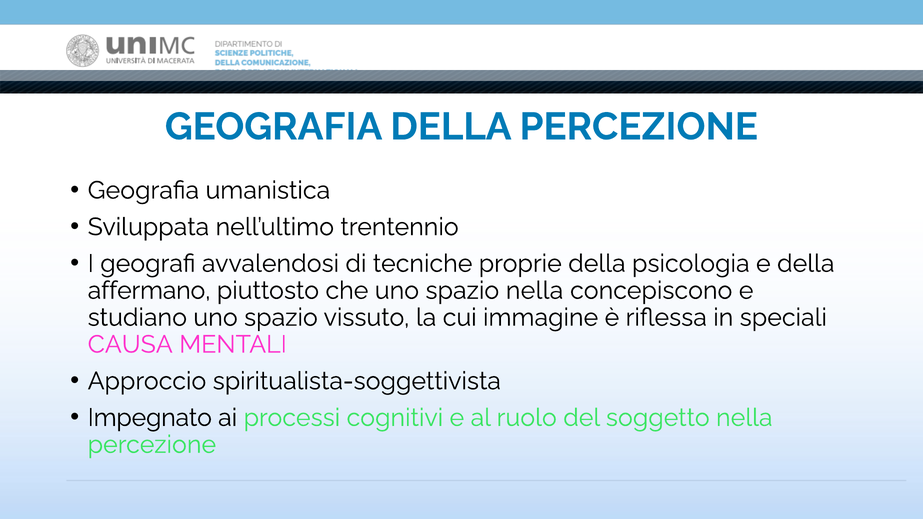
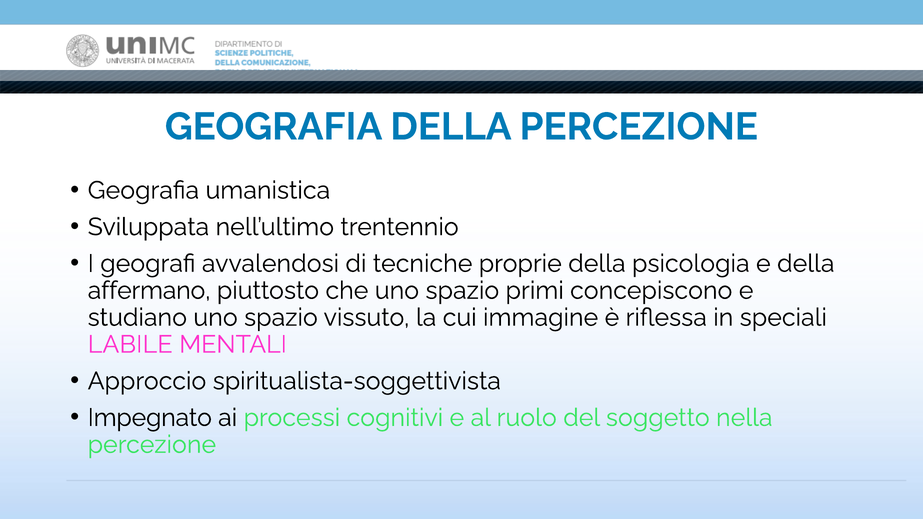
spazio nella: nella -> primi (535, 291)
CAUSA: CAUSA -> LABILE (130, 345)
